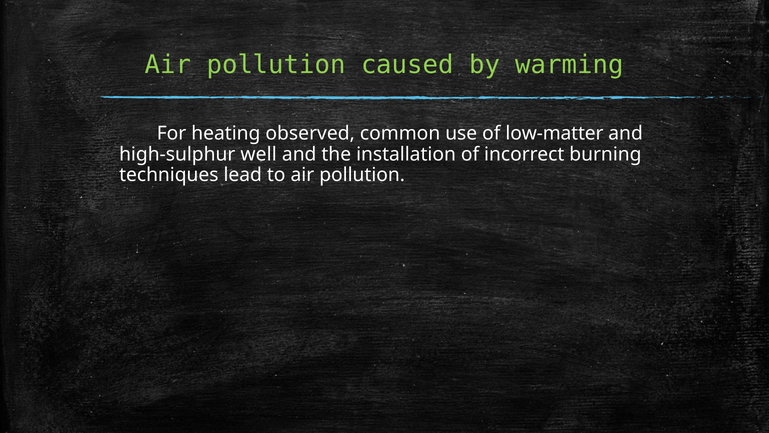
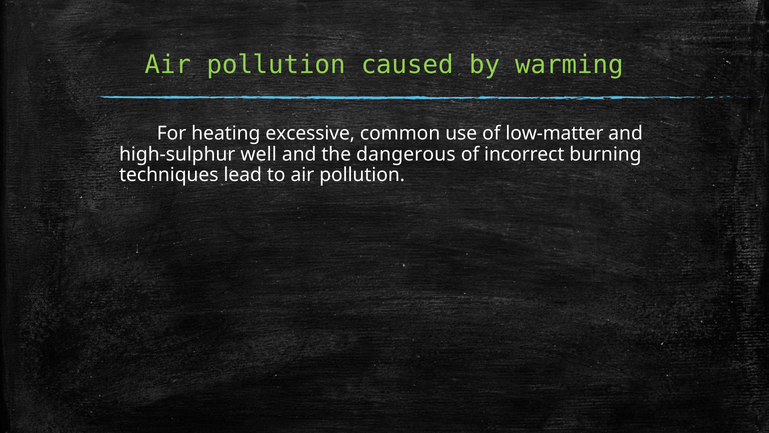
observed: observed -> excessive (310, 133)
installation: installation -> dangerous (406, 154)
